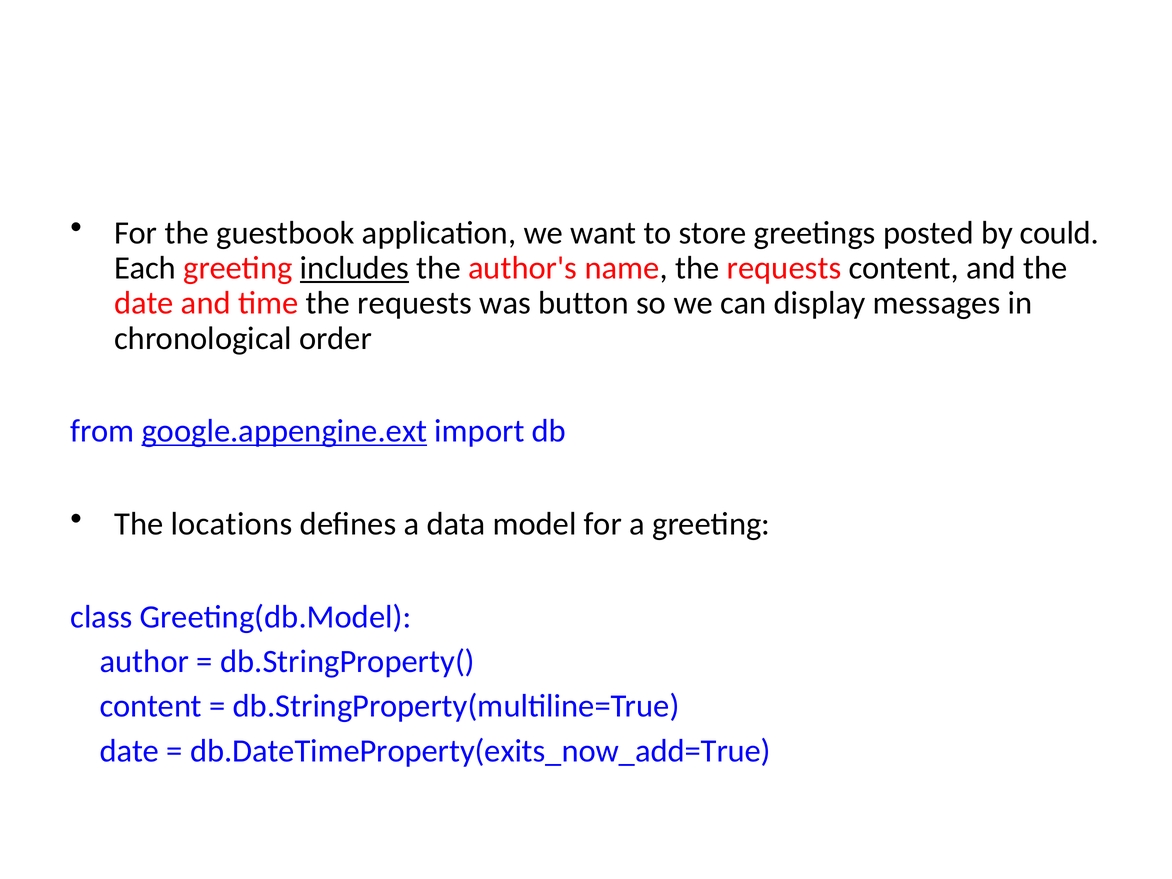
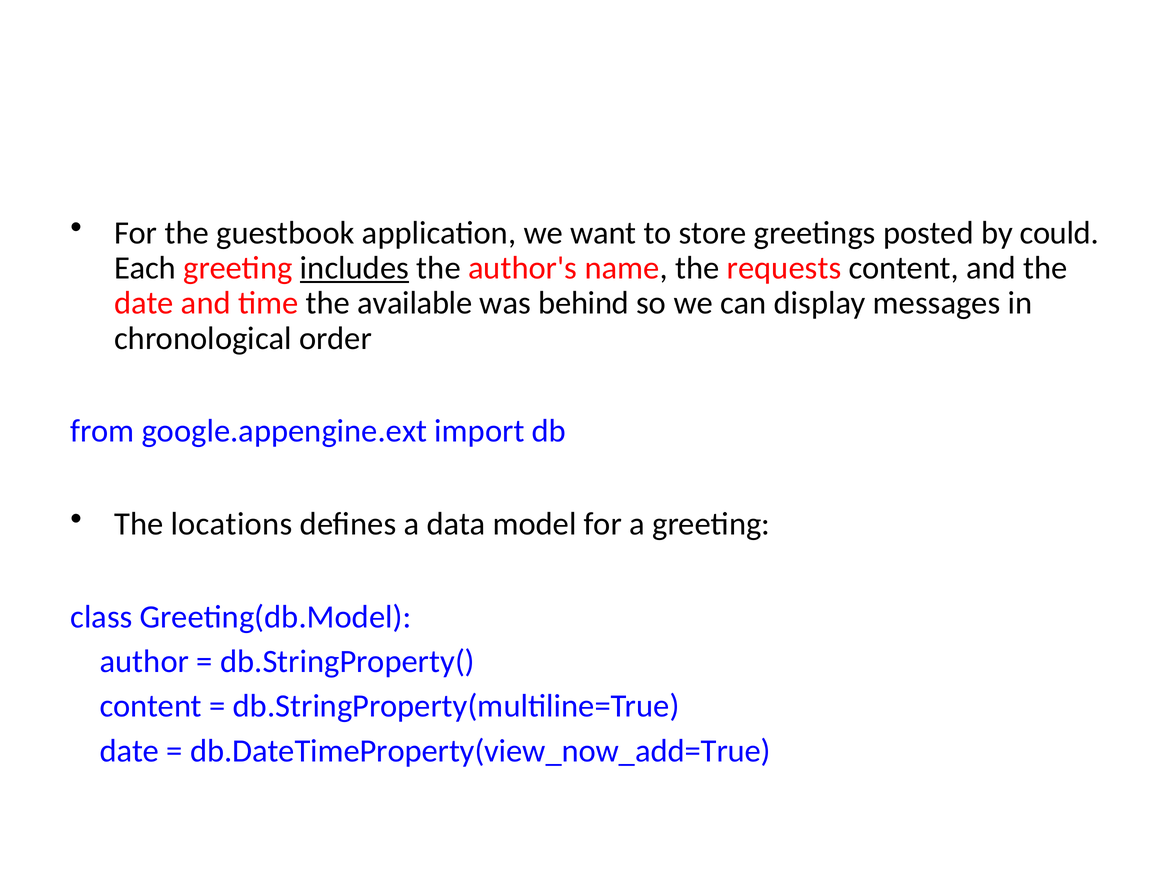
time the requests: requests -> available (415, 303)
button: button -> behind (584, 303)
google.appengine.ext underline: present -> none (284, 431)
db.DateTimeProperty(exits_now_add=True: db.DateTimeProperty(exits_now_add=True -> db.DateTimeProperty(view_now_add=True (480, 751)
